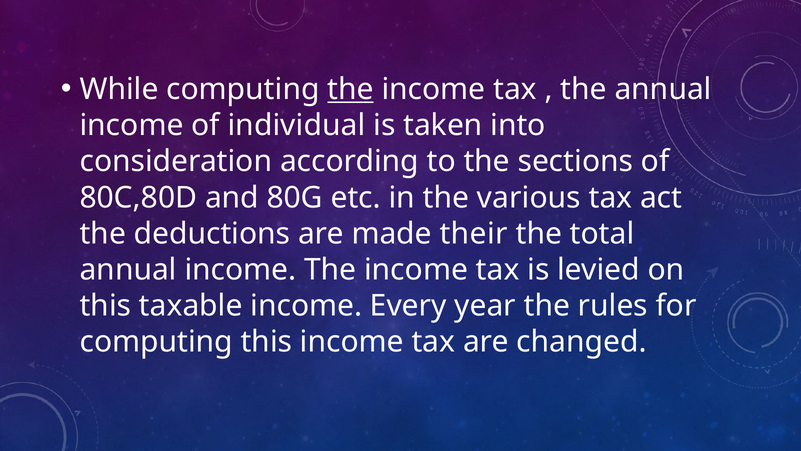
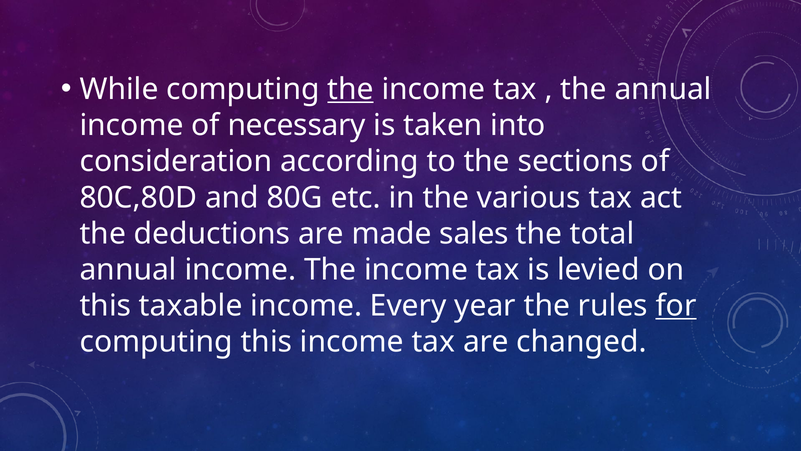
individual: individual -> necessary (297, 125)
their: their -> sales (474, 233)
for underline: none -> present (676, 306)
